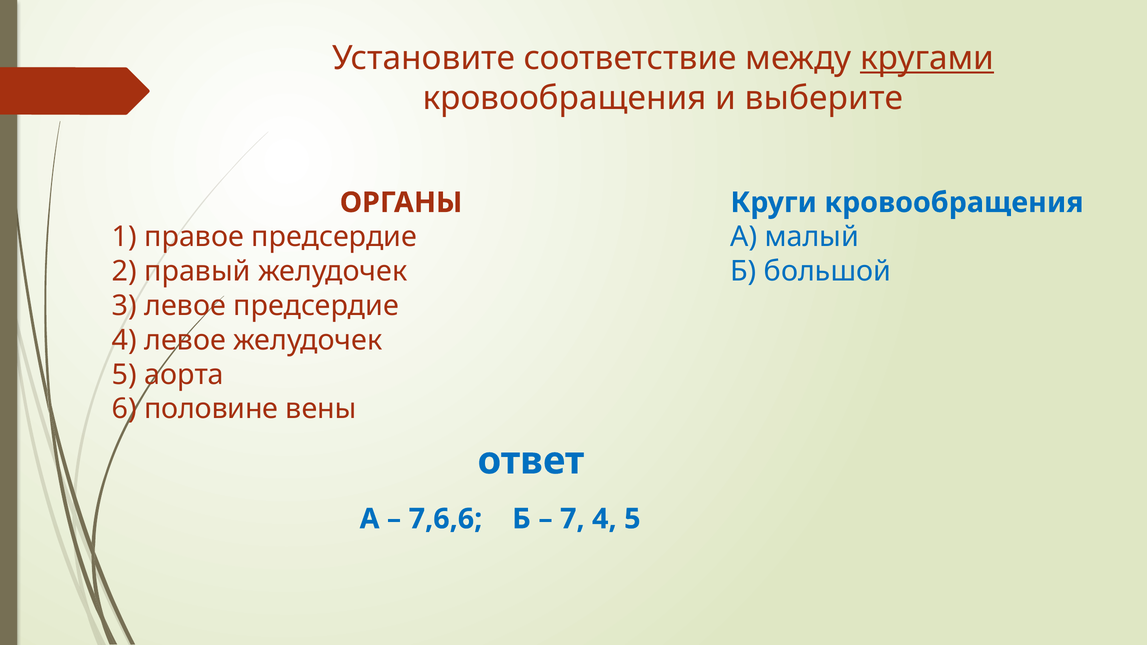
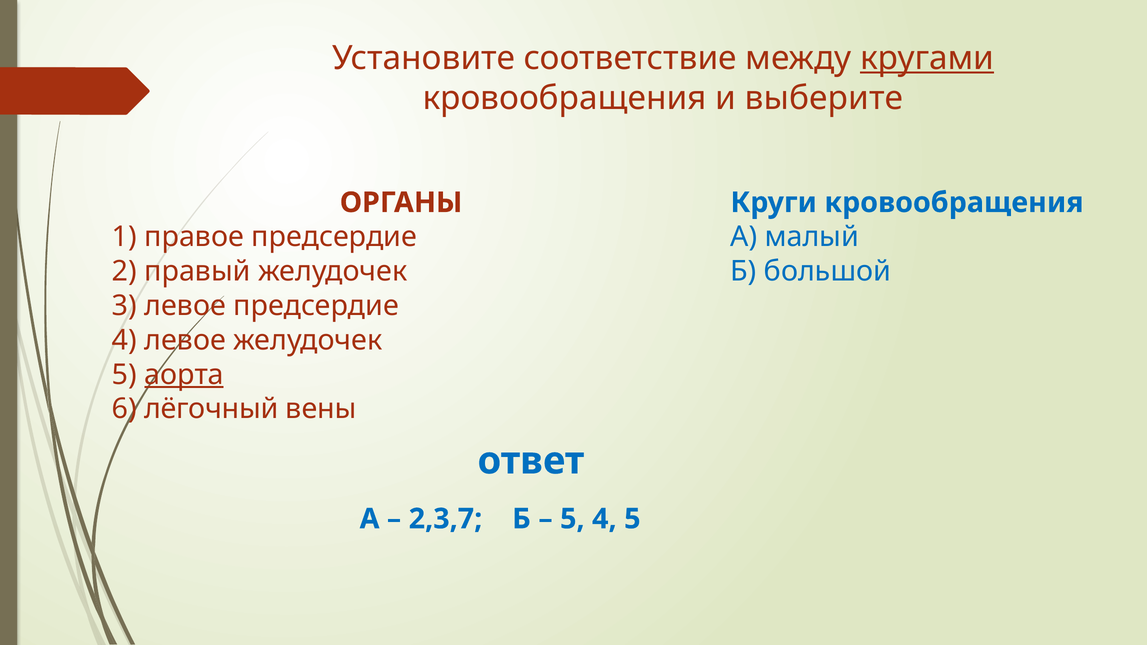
аорта underline: none -> present (184, 375)
половине: половине -> лёгочный (211, 409)
7,6,6: 7,6,6 -> 2,3,7 (446, 519)
7: 7 -> 5 (572, 519)
